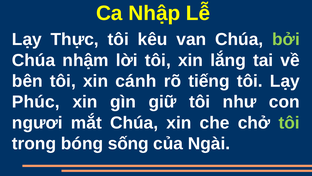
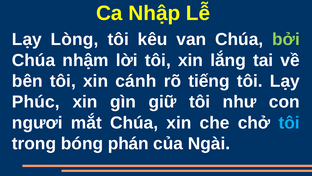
Thực: Thực -> Lòng (75, 39)
tôi colour: light green -> light blue (289, 123)
sống: sống -> phán (128, 143)
